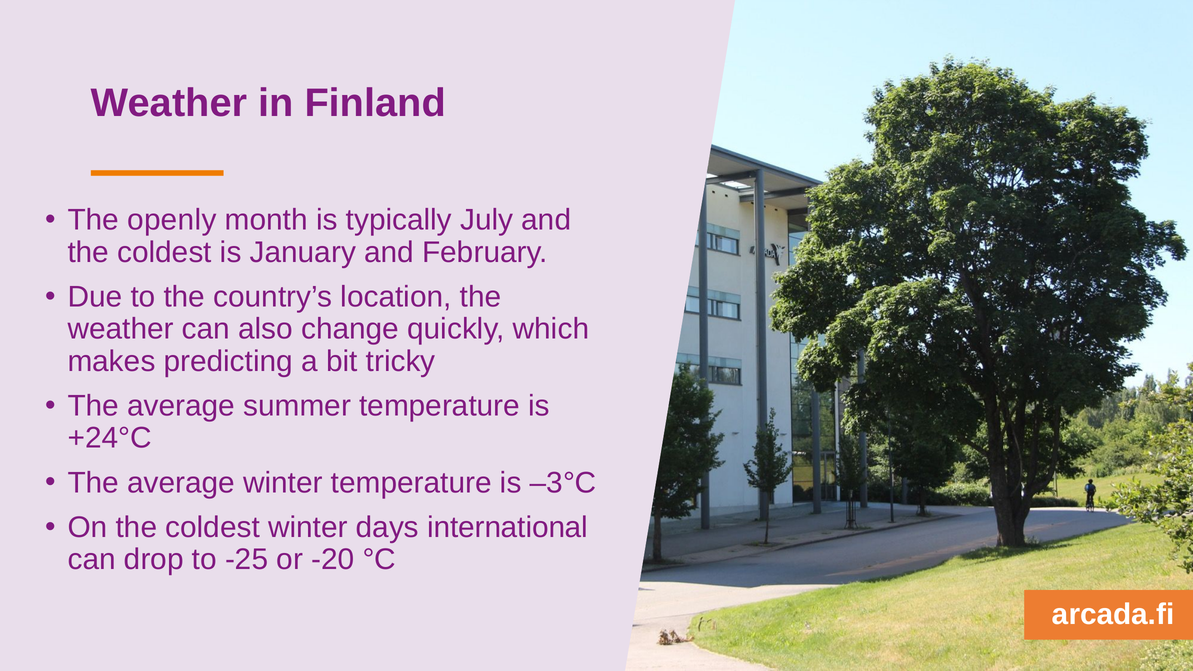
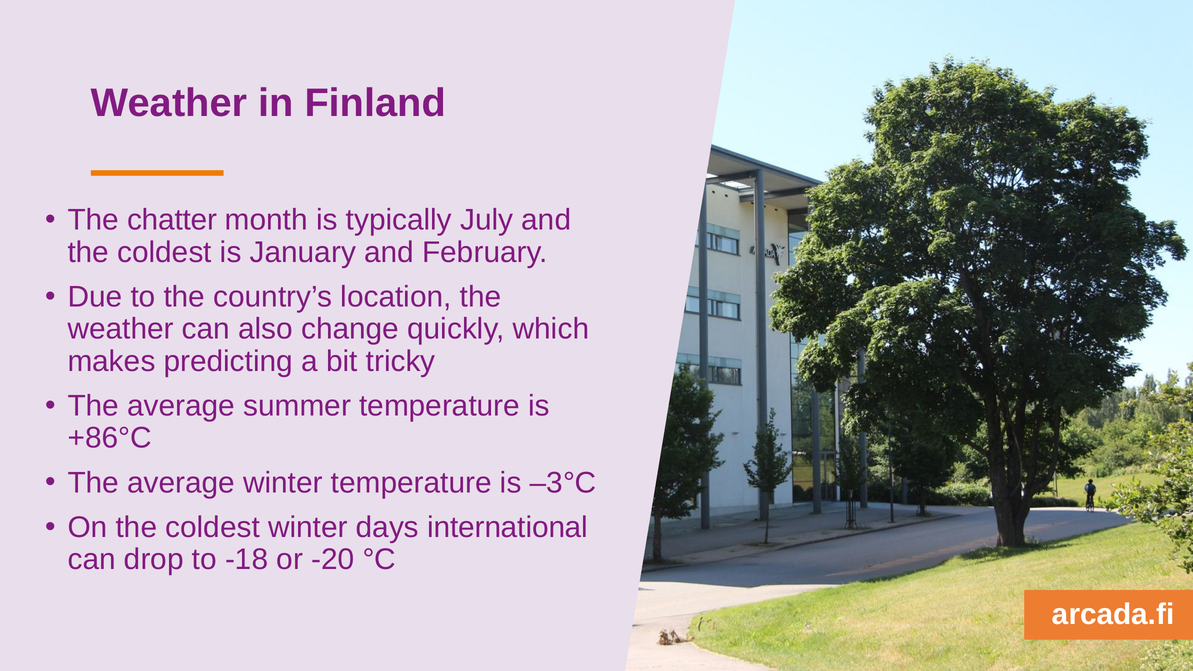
openly: openly -> chatter (172, 220)
+24°C: +24°C -> +86°C (110, 438)
-25: -25 -> -18 (247, 560)
